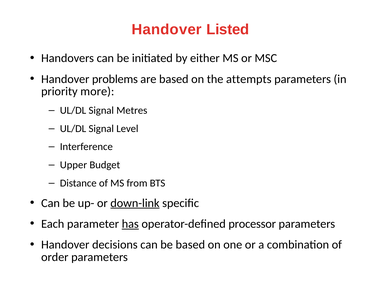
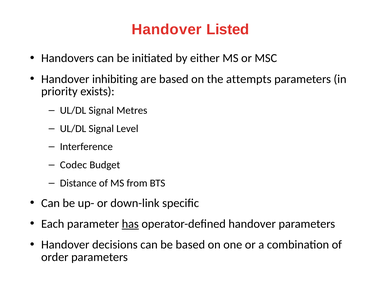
problems: problems -> inhibiting (115, 79)
more: more -> exists (97, 92)
Upper: Upper -> Codec (73, 165)
down-link underline: present -> none (135, 204)
operator-defined processor: processor -> handover (252, 224)
